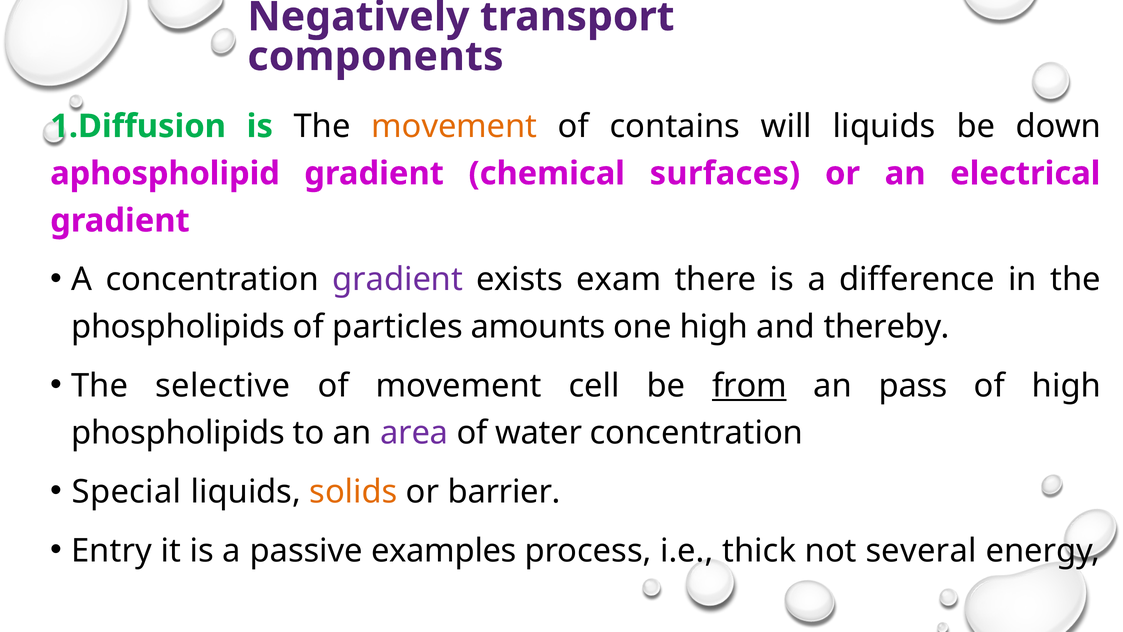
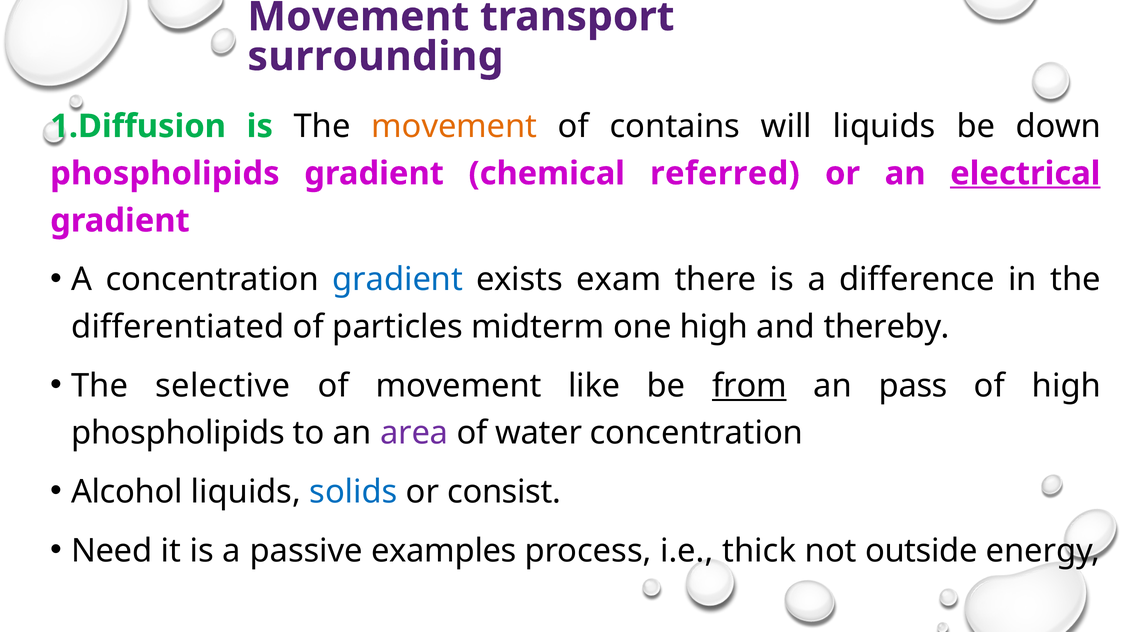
Negatively: Negatively -> Movement (358, 17)
components: components -> surrounding (375, 57)
aphospholipid: aphospholipid -> phospholipids (165, 173)
surfaces: surfaces -> referred (725, 173)
electrical underline: none -> present (1025, 173)
gradient colour: purple -> blue (398, 279)
phospholipids: phospholipids -> differentiated (178, 327)
amounts: amounts -> midterm (538, 327)
cell: cell -> like (594, 386)
Special: Special -> Alcohol (127, 492)
solids colour: orange -> blue (353, 492)
barrier: barrier -> consist (504, 492)
Entry: Entry -> Need (112, 551)
several: several -> outside (921, 551)
